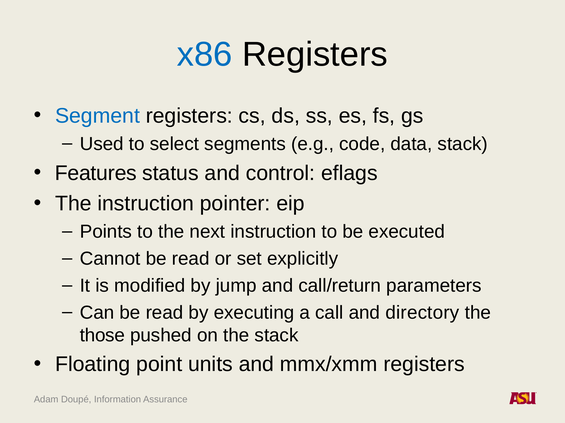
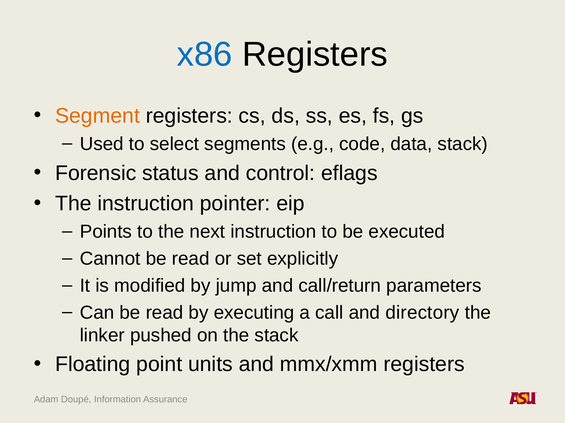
Segment colour: blue -> orange (97, 116)
Features: Features -> Forensic (96, 173)
those: those -> linker (102, 336)
